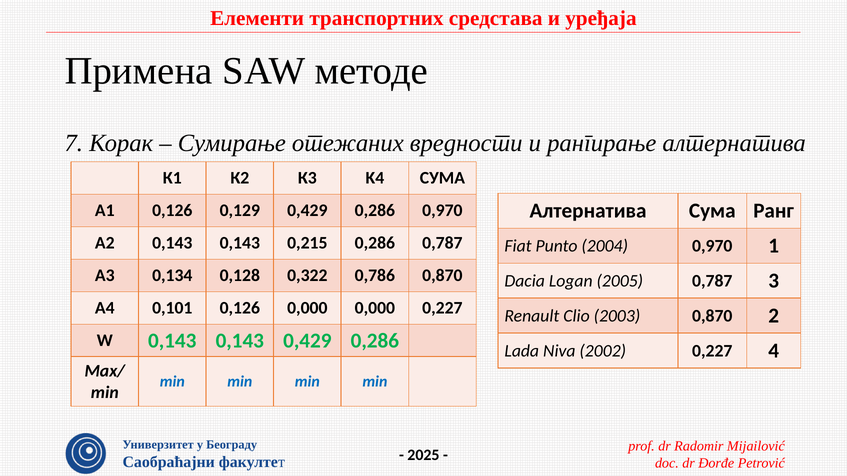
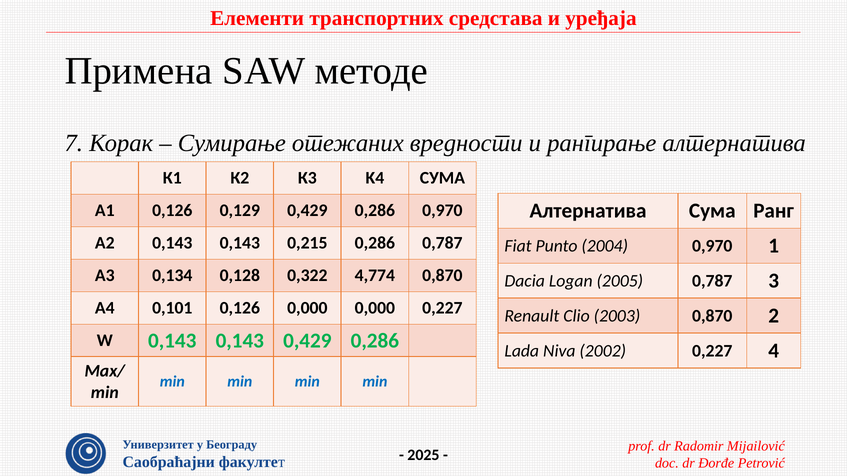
0,786: 0,786 -> 4,774 (375, 276)
